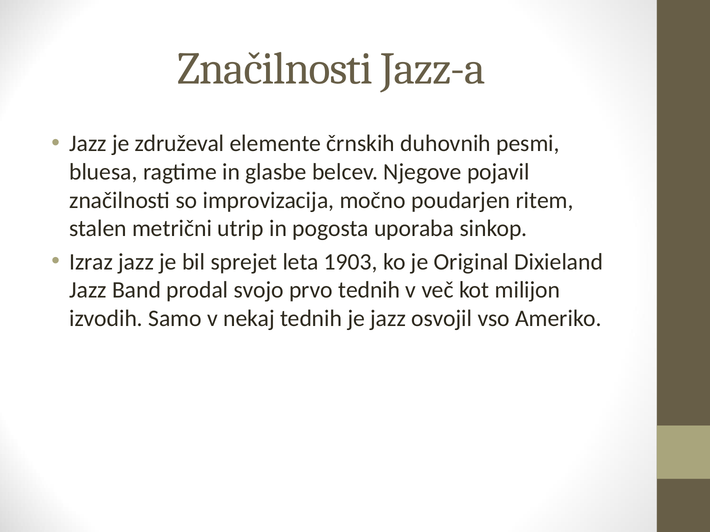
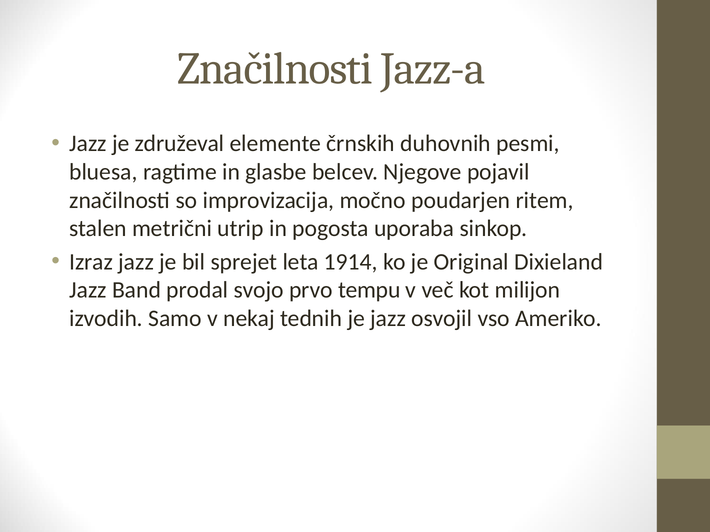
1903: 1903 -> 1914 (351, 262)
prvo tednih: tednih -> tempu (369, 290)
